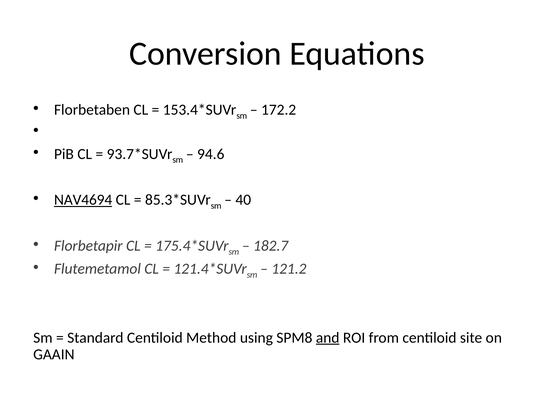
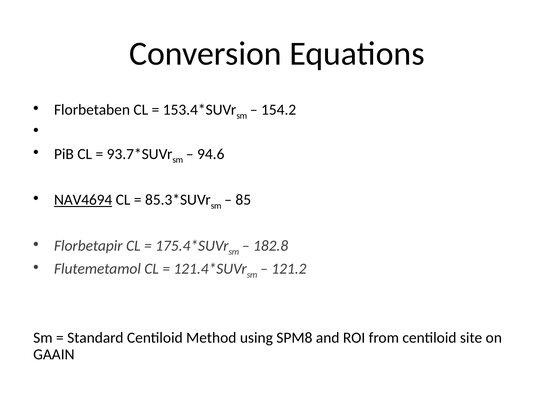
172.2: 172.2 -> 154.2 (279, 110)
40: 40 -> 85 (243, 200)
182.7: 182.7 -> 182.8 (271, 246)
and underline: present -> none (328, 338)
